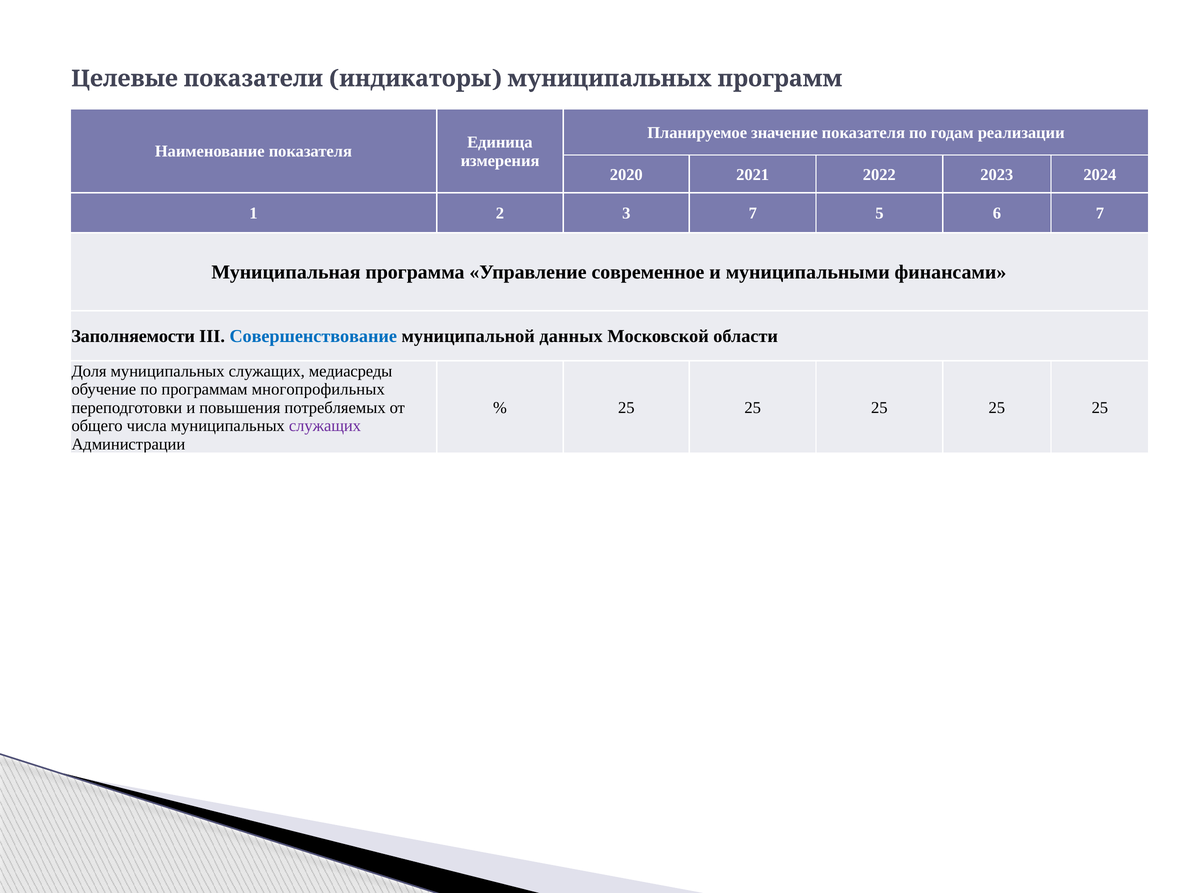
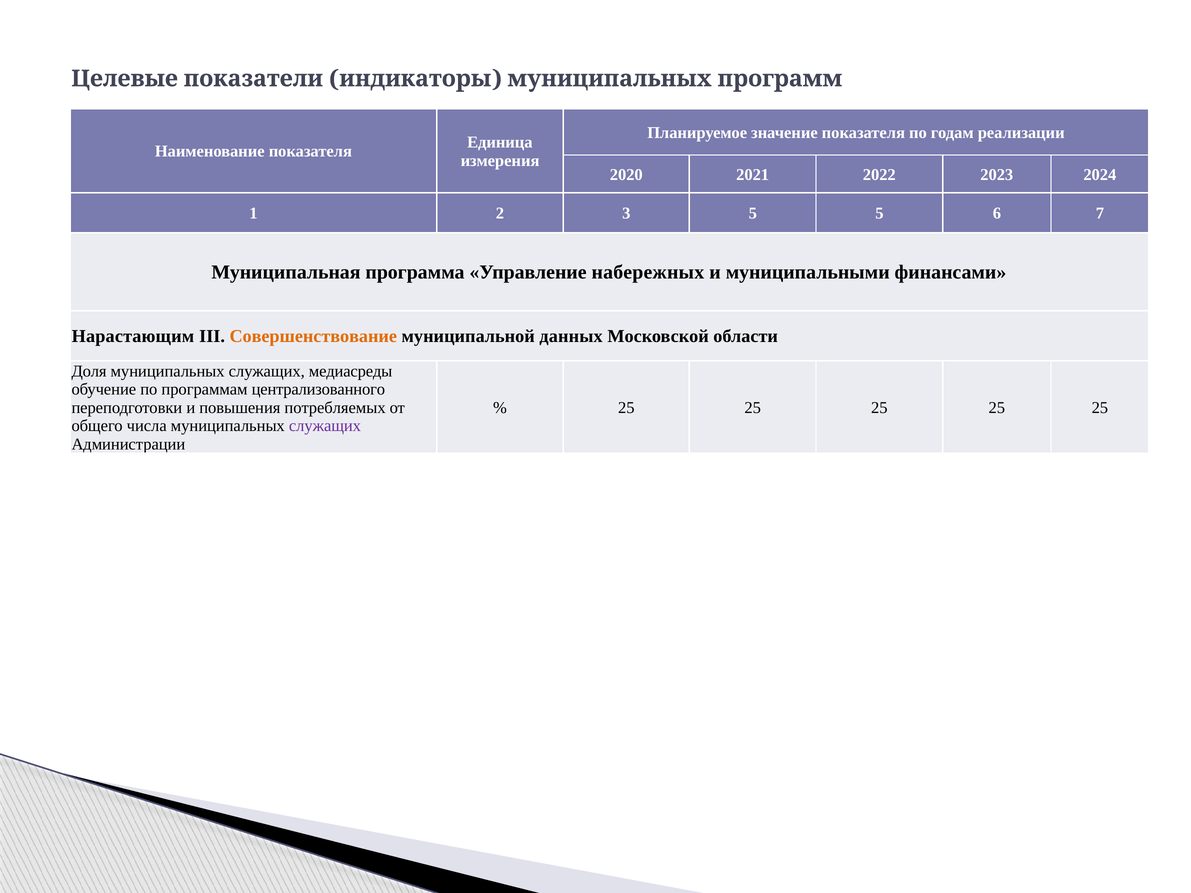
3 7: 7 -> 5 (753, 213)
современное: современное -> набережных (648, 272)
Заполняемости: Заполняемости -> Нарастающим (133, 337)
Совершенствование colour: blue -> orange (313, 337)
многопрофильных: многопрофильных -> централизованного (318, 390)
